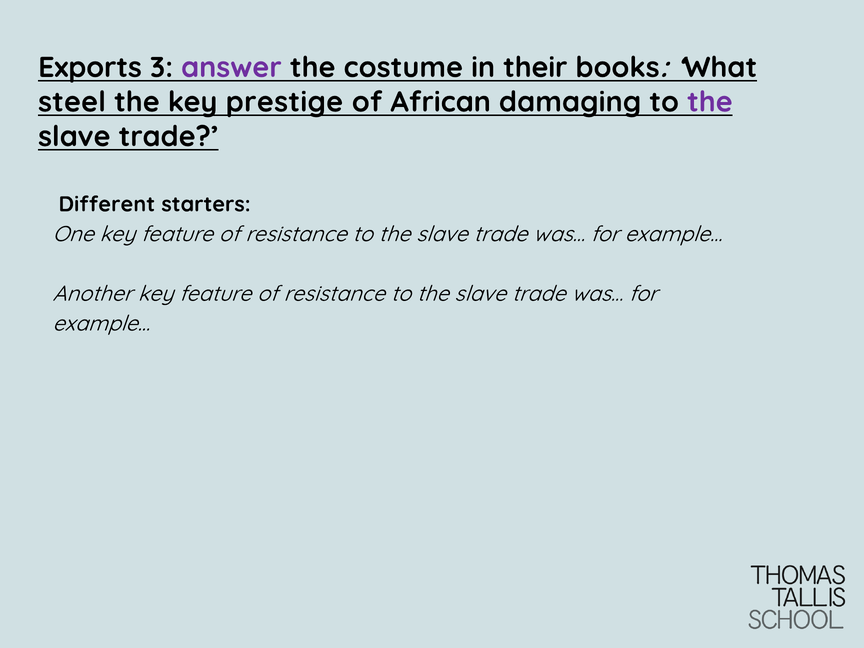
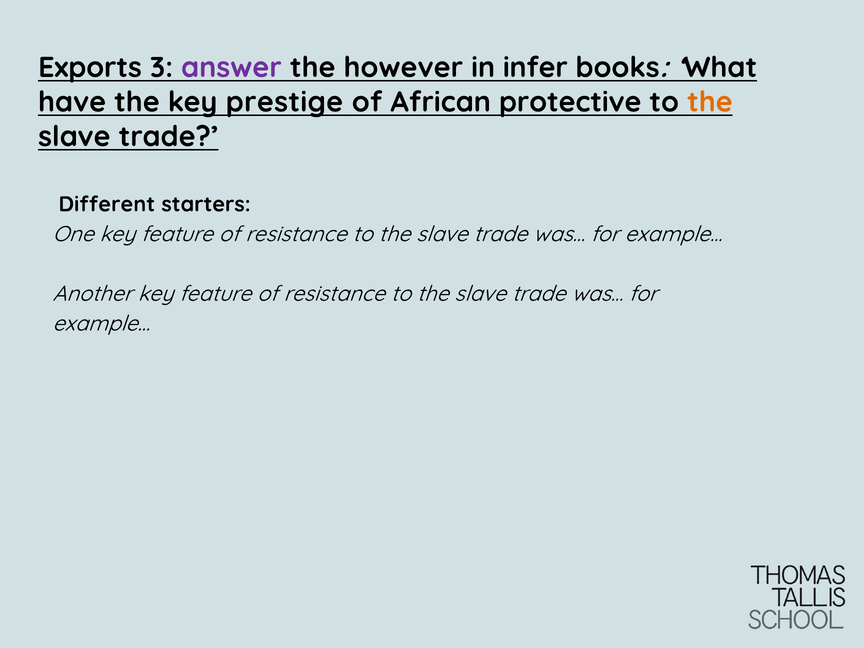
costume: costume -> however (403, 67)
their: their -> infer (535, 67)
steel: steel -> have (72, 102)
damaging: damaging -> protective (570, 102)
the colour: purple -> orange (710, 102)
